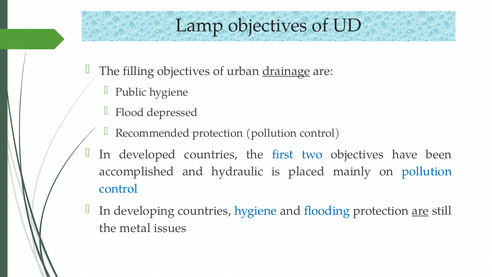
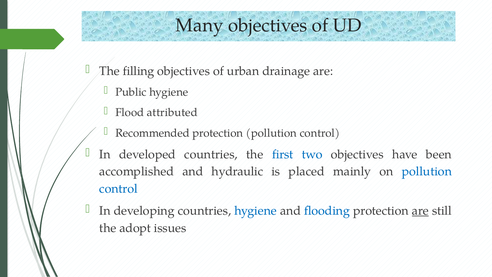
Lamp: Lamp -> Many (200, 25)
drainage underline: present -> none (286, 71)
depressed: depressed -> attributed (172, 112)
metal: metal -> adopt (135, 228)
